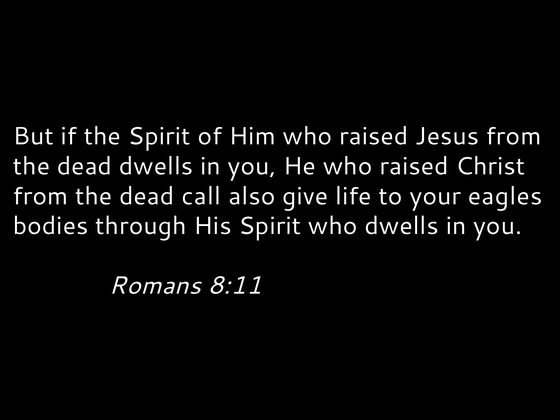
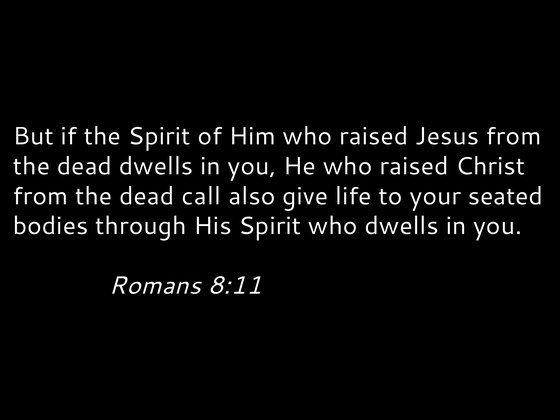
eagles: eagles -> seated (505, 196)
